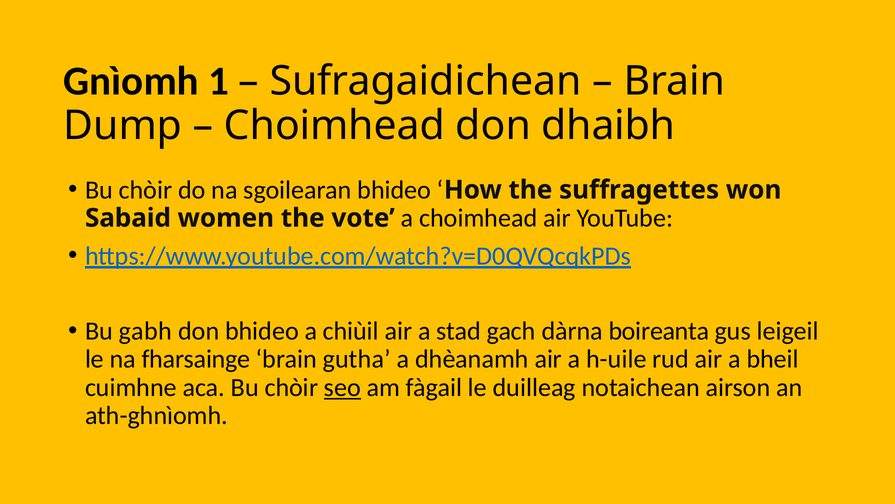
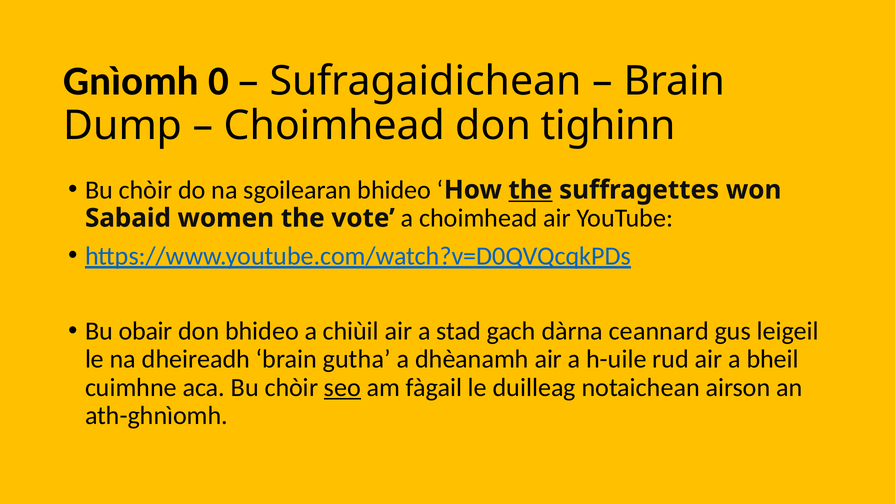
1: 1 -> 0 (219, 81)
dhaibh: dhaibh -> tighinn (608, 125)
the underline: none -> present (530, 190)
gabh: gabh -> obair (146, 331)
boireanta: boireanta -> ceannard (659, 331)
fharsainge: fharsainge -> dheireadh (196, 359)
